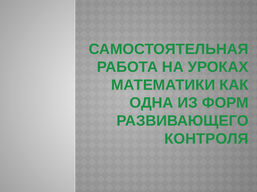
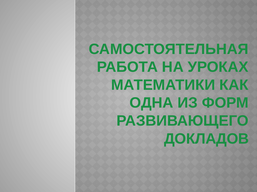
КОНТРОЛЯ: КОНТРОЛЯ -> ДОКЛАДОВ (207, 139)
